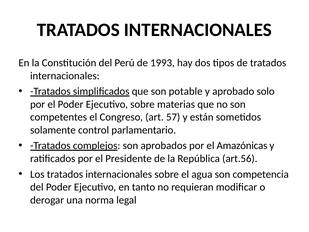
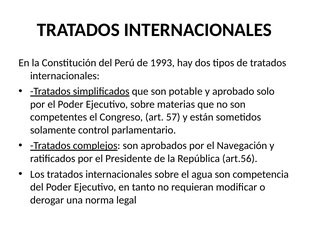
Amazónicas: Amazónicas -> Navegación (242, 146)
